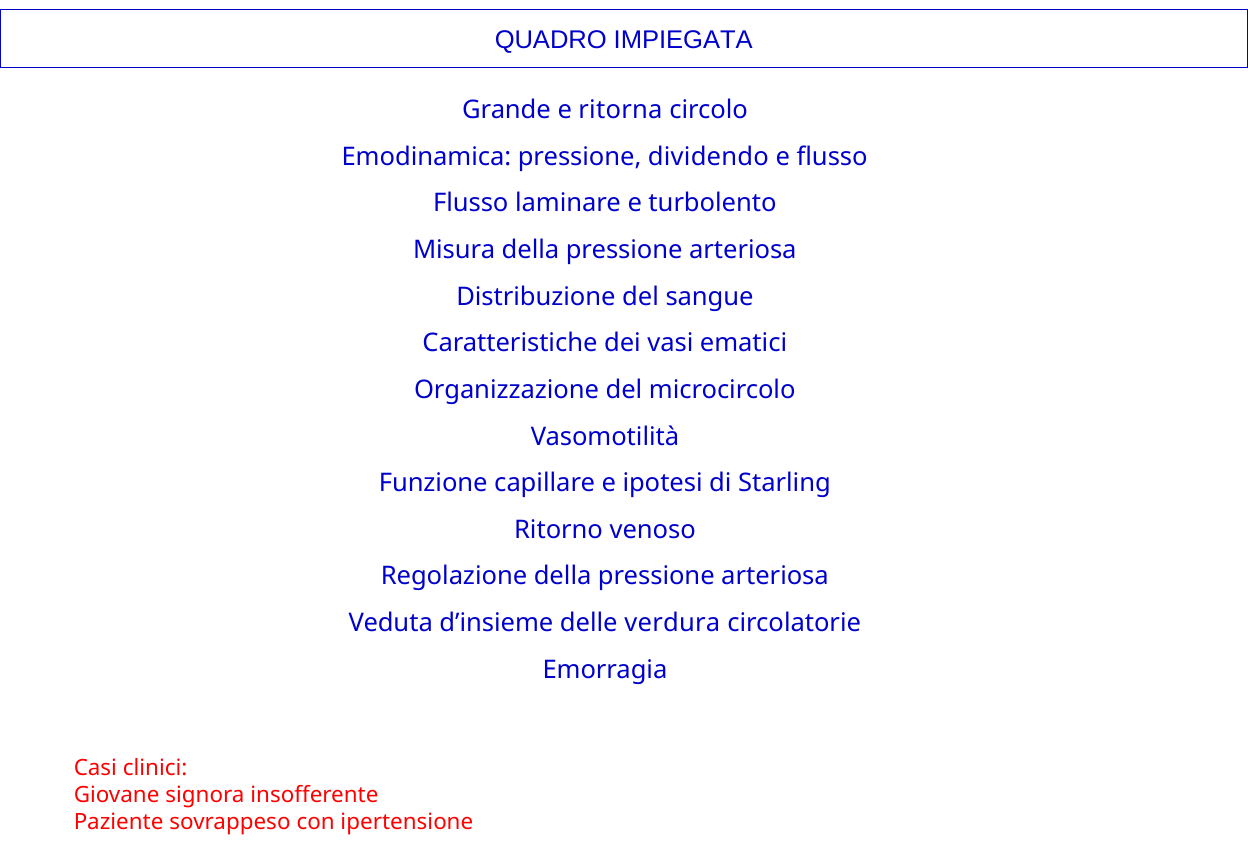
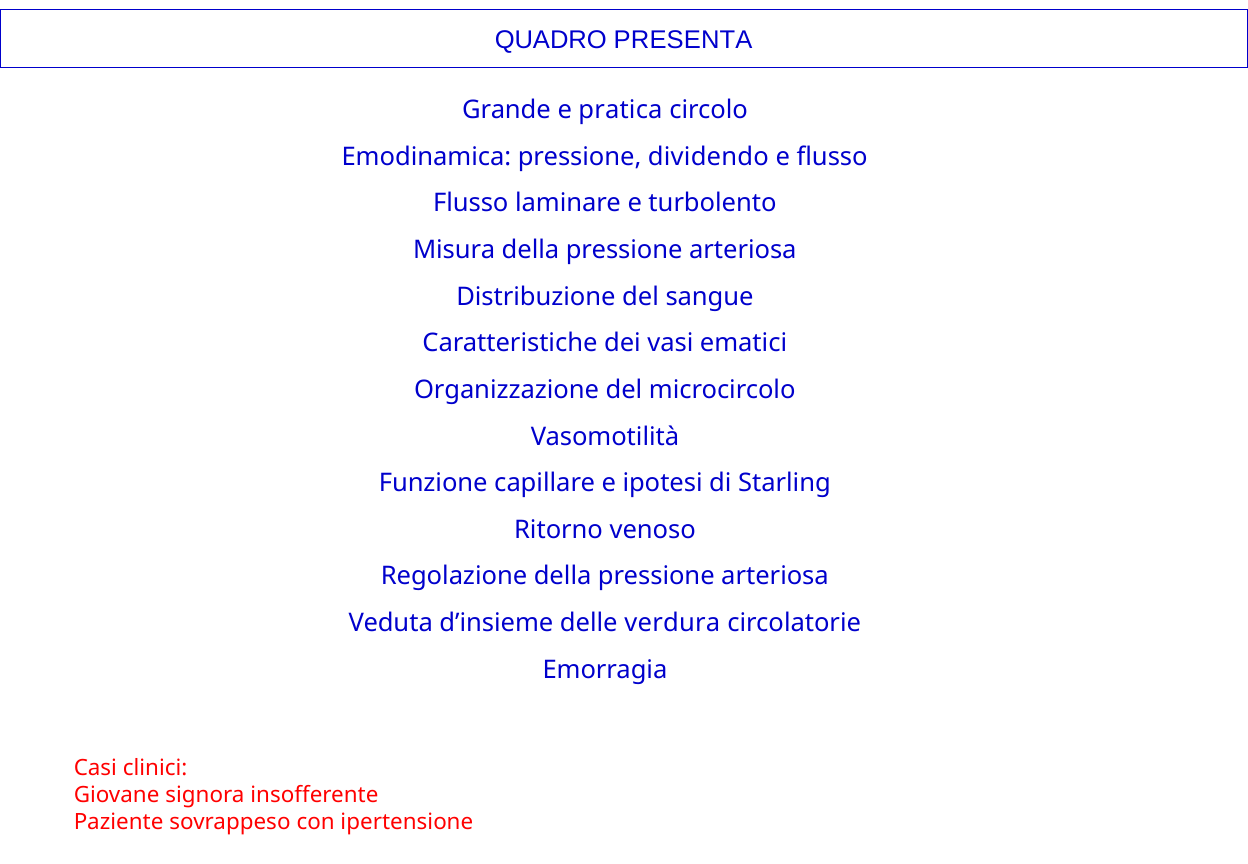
IMPIEGATA: IMPIEGATA -> PRESENTA (683, 40)
ritorna: ritorna -> pratica (620, 110)
